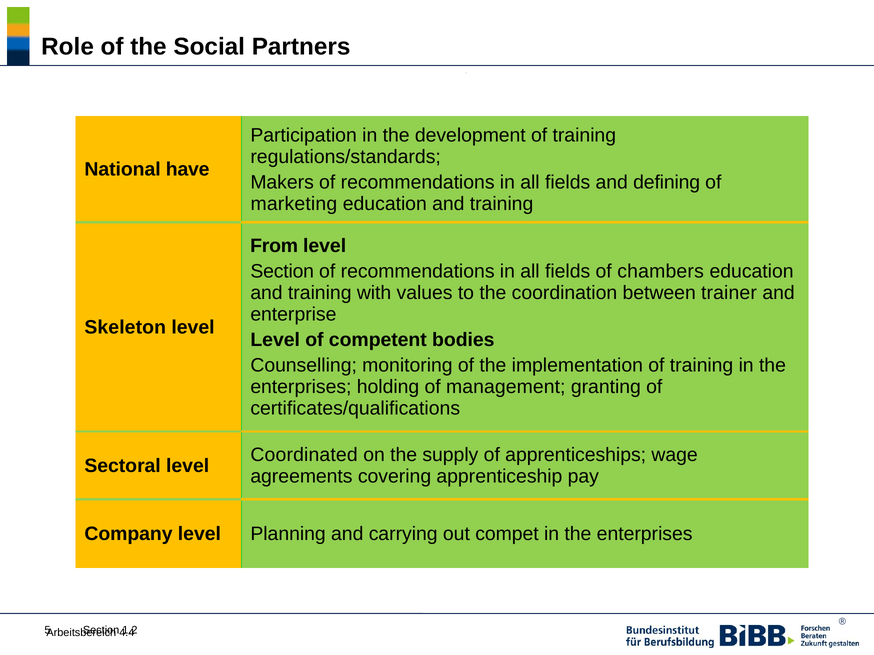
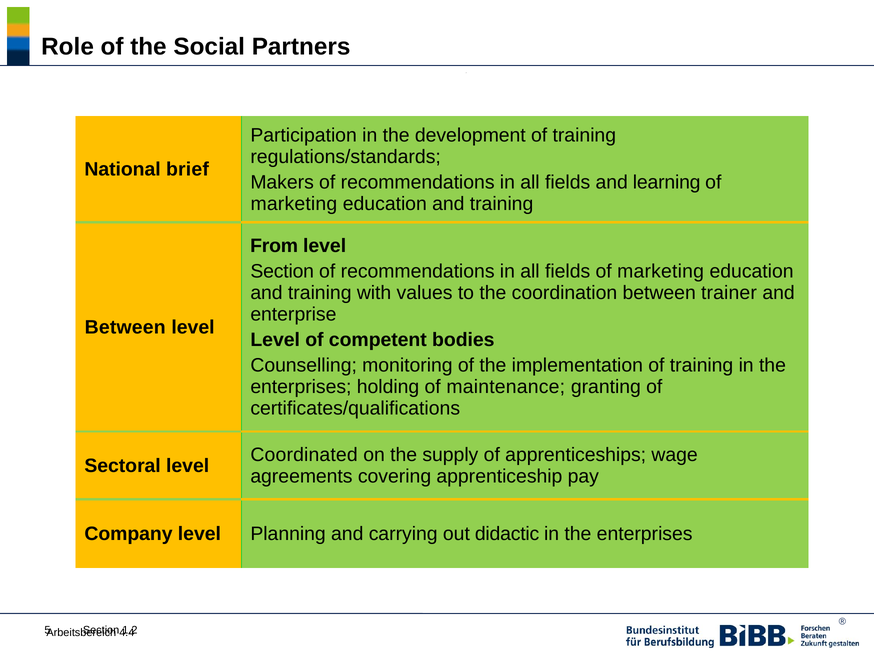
have: have -> brief (187, 170)
defining: defining -> learning (667, 182)
fields of chambers: chambers -> marketing (661, 272)
Skeleton: Skeleton -> Between (125, 327)
management: management -> maintenance (506, 387)
compet: compet -> didactic (507, 534)
